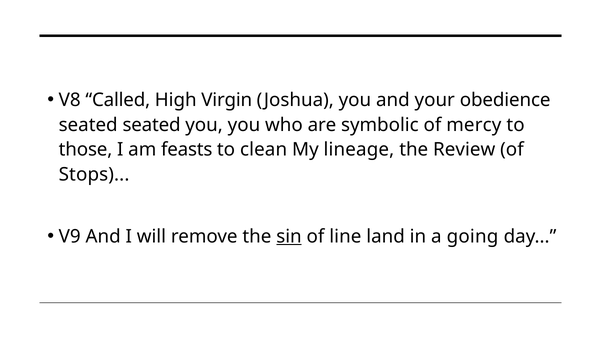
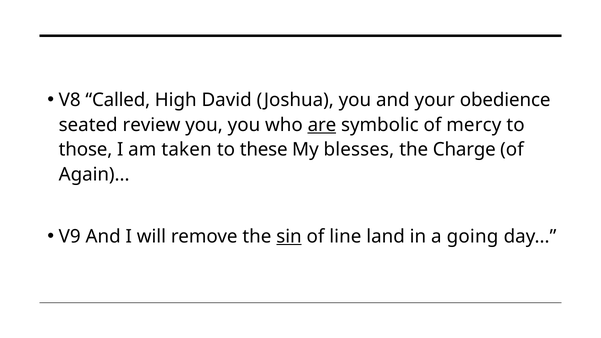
Virgin: Virgin -> David (227, 100)
seated seated: seated -> review (151, 125)
are underline: none -> present (322, 125)
feasts: feasts -> taken (187, 150)
clean: clean -> these (264, 150)
lineage: lineage -> blesses (359, 150)
Review: Review -> Charge (464, 150)
Stops: Stops -> Again (94, 175)
